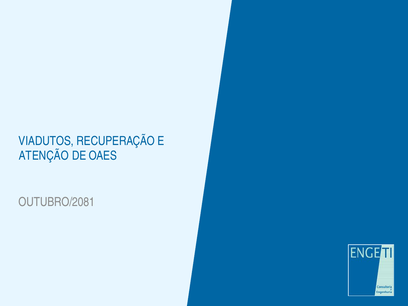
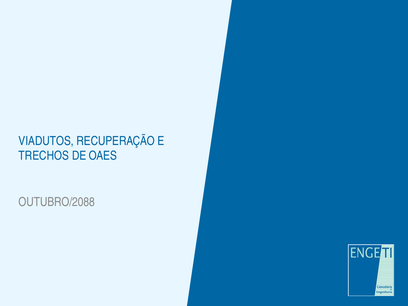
ATENÇÃO: ATENÇÃO -> TRECHOS (44, 156)
OUTUBRO/2081: OUTUBRO/2081 -> OUTUBRO/2088 (57, 202)
